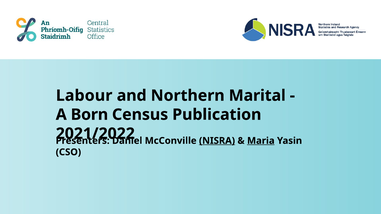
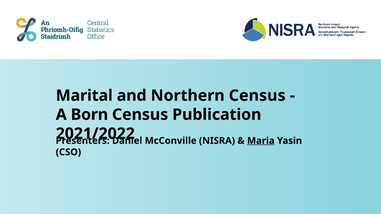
Labour: Labour -> Marital (84, 96)
Northern Marital: Marital -> Census (257, 96)
NISRA underline: present -> none (217, 141)
